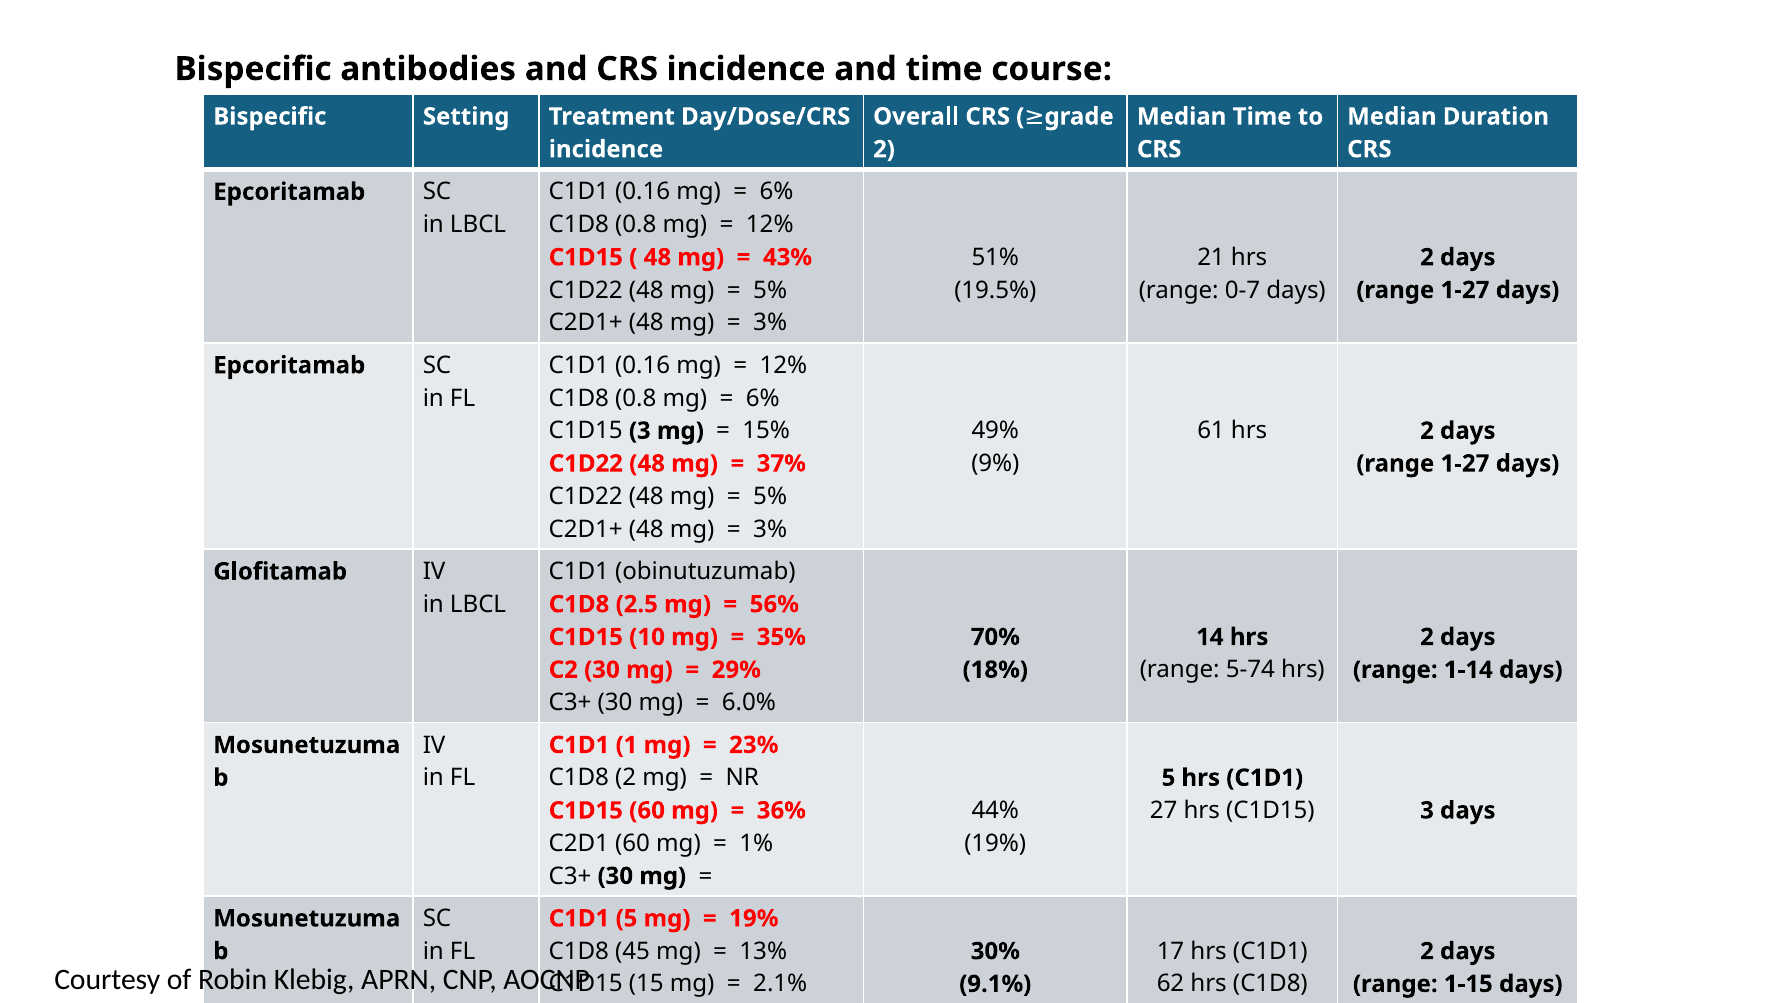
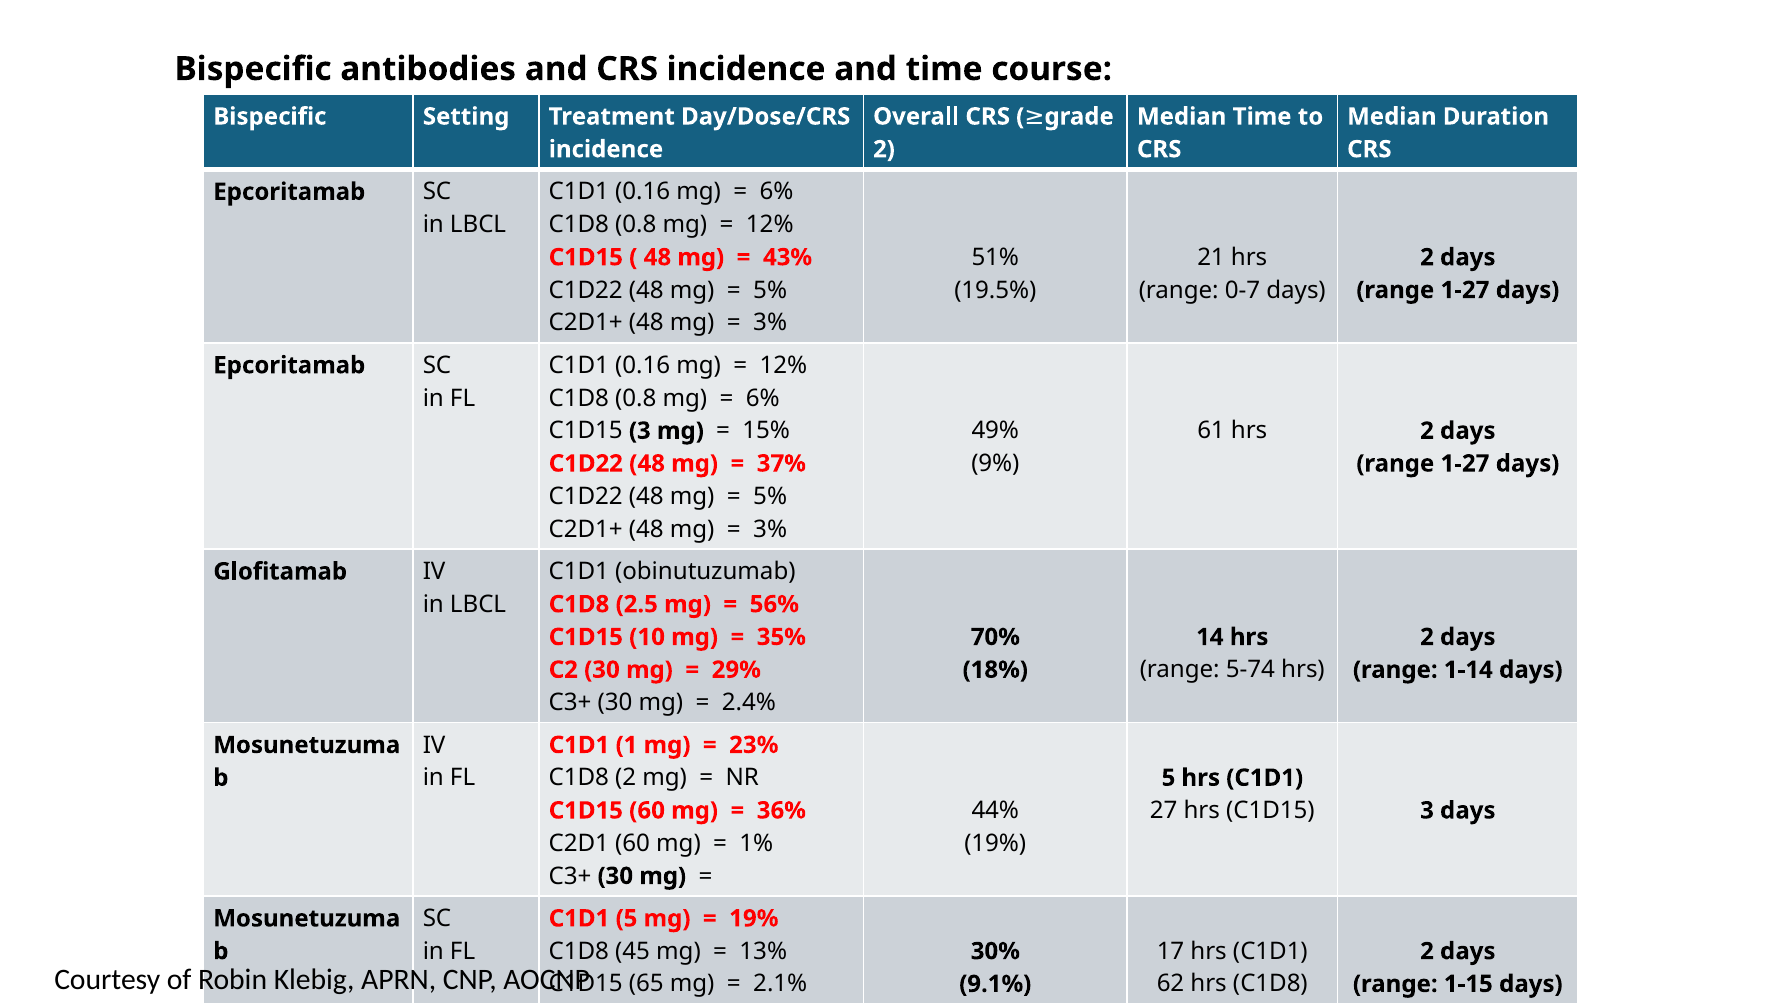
6.0%: 6.0% -> 2.4% (749, 702)
15: 15 -> 65 (646, 983)
